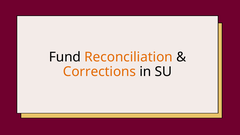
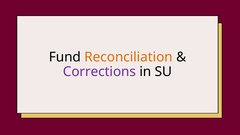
Corrections colour: orange -> purple (99, 72)
